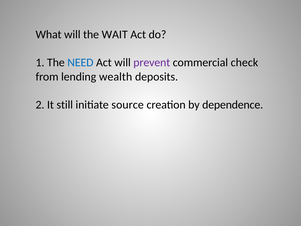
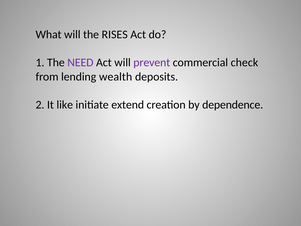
WAIT: WAIT -> RISES (115, 34)
NEED colour: blue -> purple (80, 63)
still: still -> like (65, 105)
source: source -> extend (128, 105)
